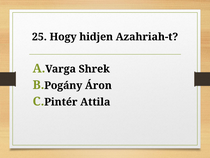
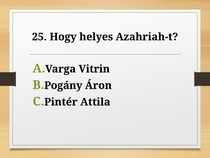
hidjen: hidjen -> helyes (96, 37)
Shrek: Shrek -> Vitrin (94, 69)
